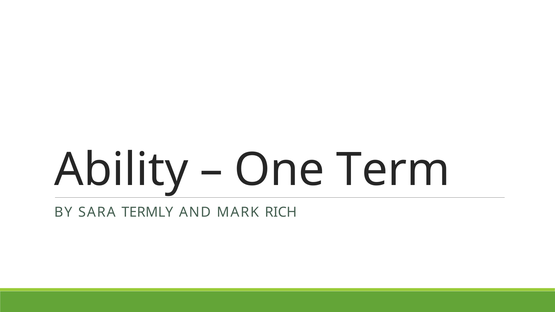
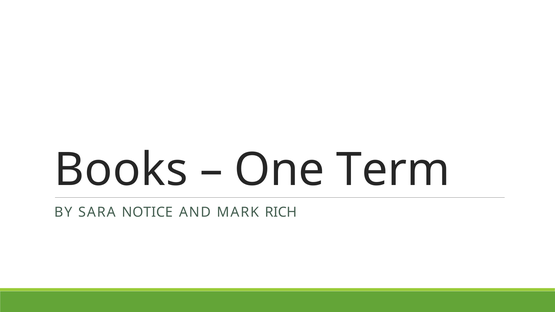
Ability: Ability -> Books (121, 170)
TERMLY: TERMLY -> NOTICE (147, 212)
